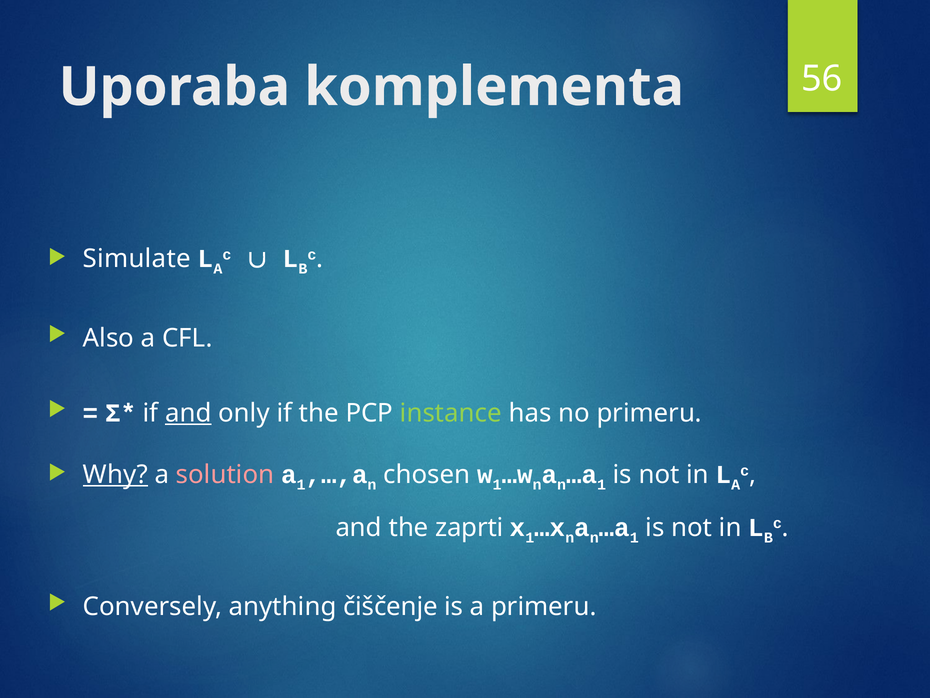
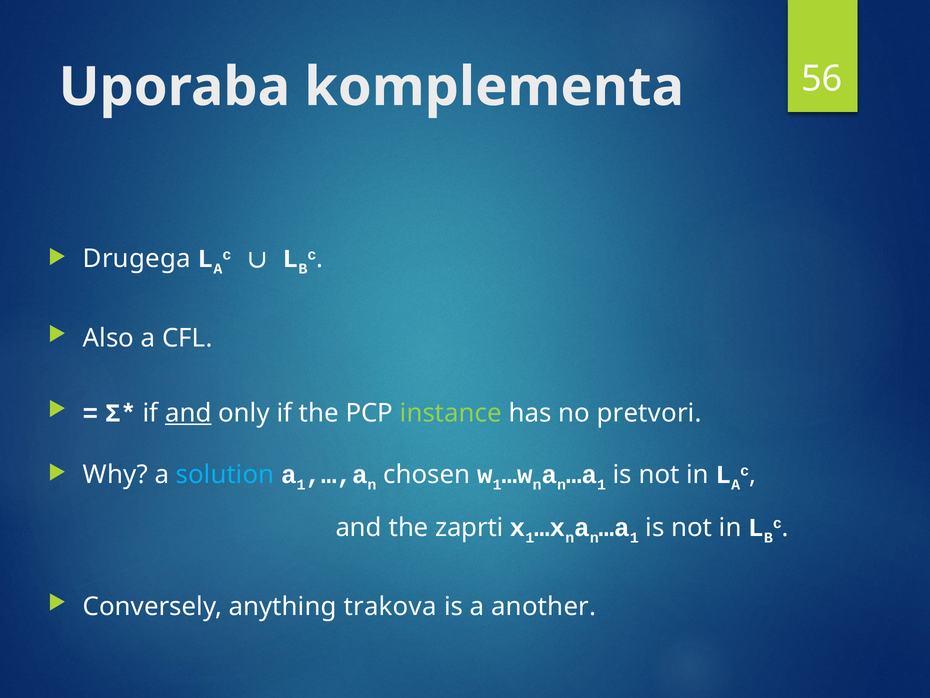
Simulate: Simulate -> Drugega (137, 259)
no primeru: primeru -> pretvori (649, 413)
Why underline: present -> none (115, 474)
solution colour: pink -> light blue (225, 474)
čiščenje: čiščenje -> trakova (390, 606)
a primeru: primeru -> another (544, 606)
